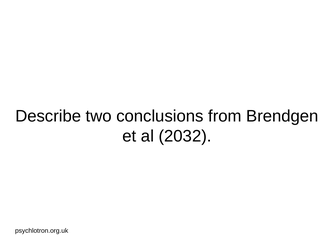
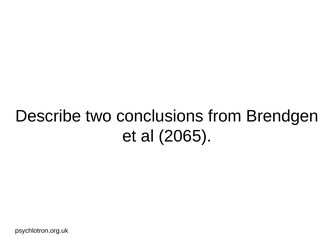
2032: 2032 -> 2065 (185, 136)
